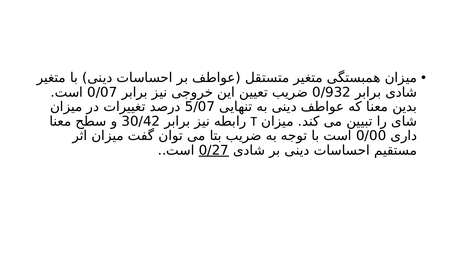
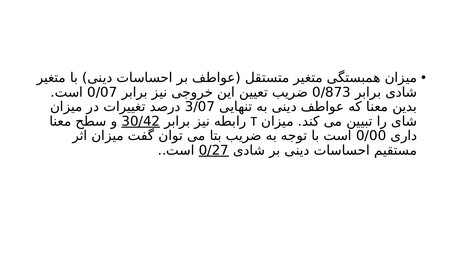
0/932: 0/932 -> 0/873 (331, 92)
5/07: 5/07 -> 3/07 (200, 107)
30/42 underline: none -> present (141, 122)
